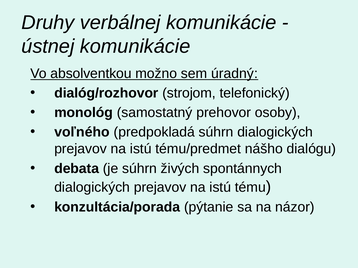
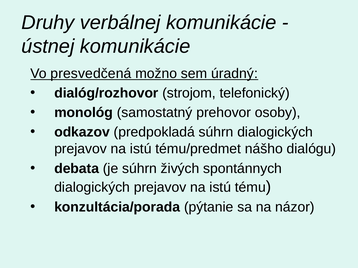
absolventkou: absolventkou -> presvedčená (91, 74)
voľného: voľného -> odkazov (82, 132)
